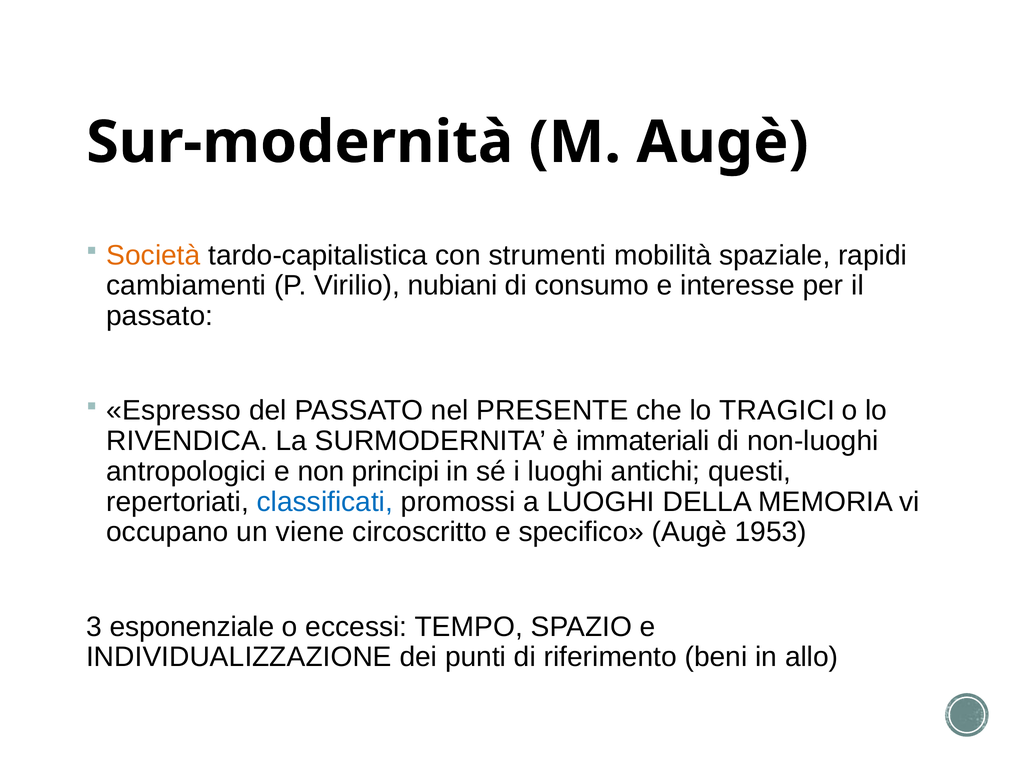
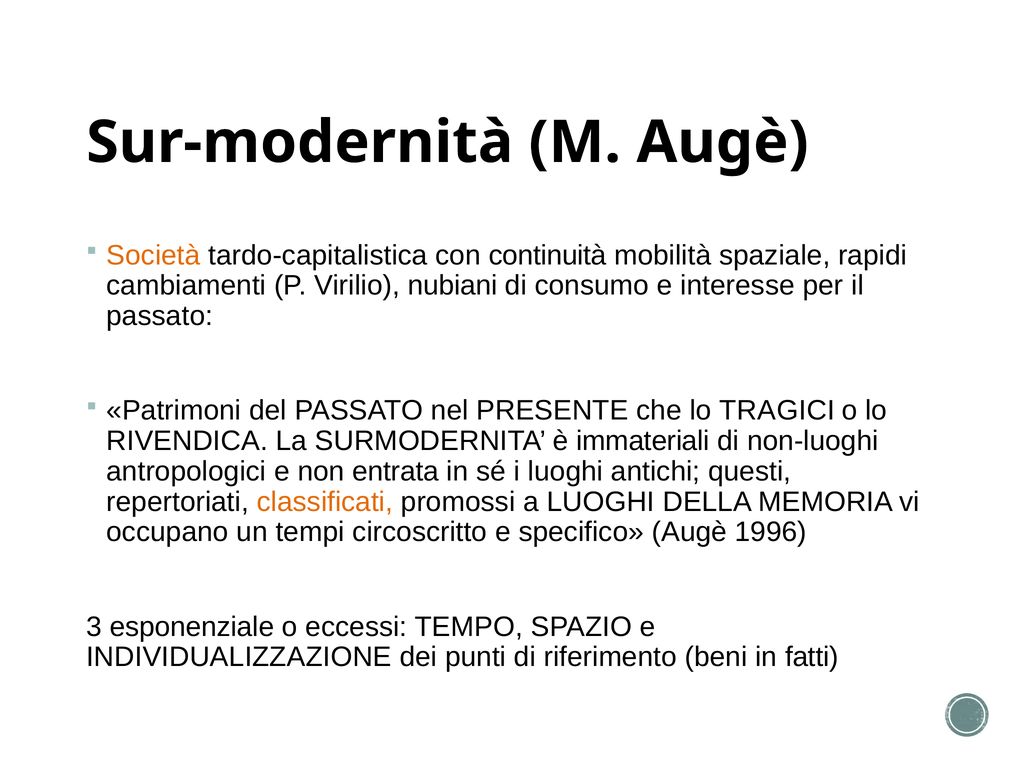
strumenti: strumenti -> continuità (548, 255)
Espresso: Espresso -> Patrimoni (174, 411)
principi: principi -> entrata (396, 472)
classificati colour: blue -> orange (325, 502)
viene: viene -> tempi (310, 533)
1953: 1953 -> 1996 (771, 533)
allo: allo -> fatti (812, 658)
